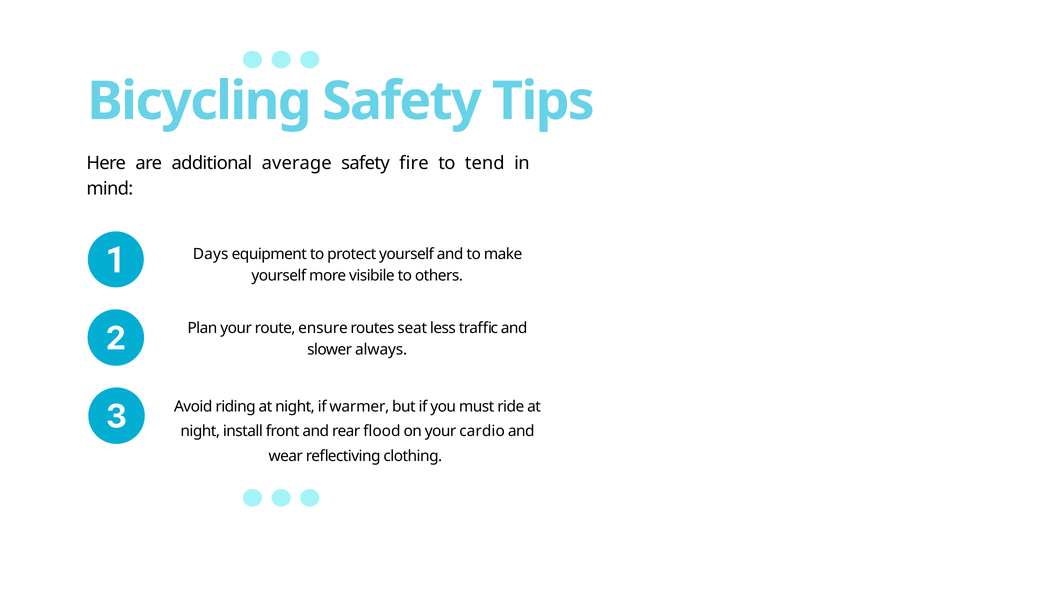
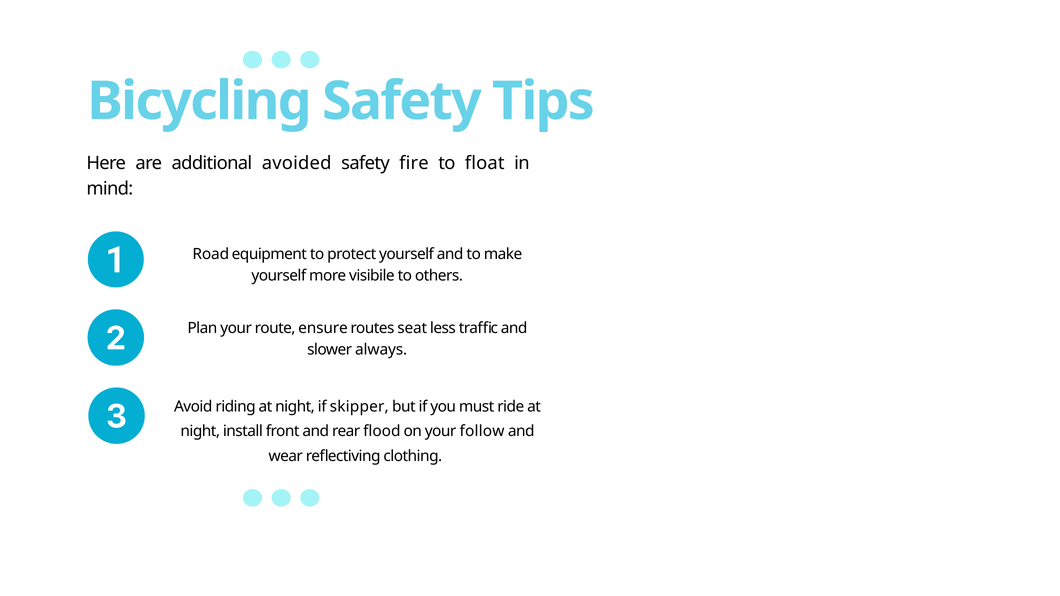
average: average -> avoided (297, 163)
tend: tend -> float (485, 163)
Days: Days -> Road (211, 254)
warmer: warmer -> skipper (359, 407)
cardio: cardio -> follow (482, 431)
